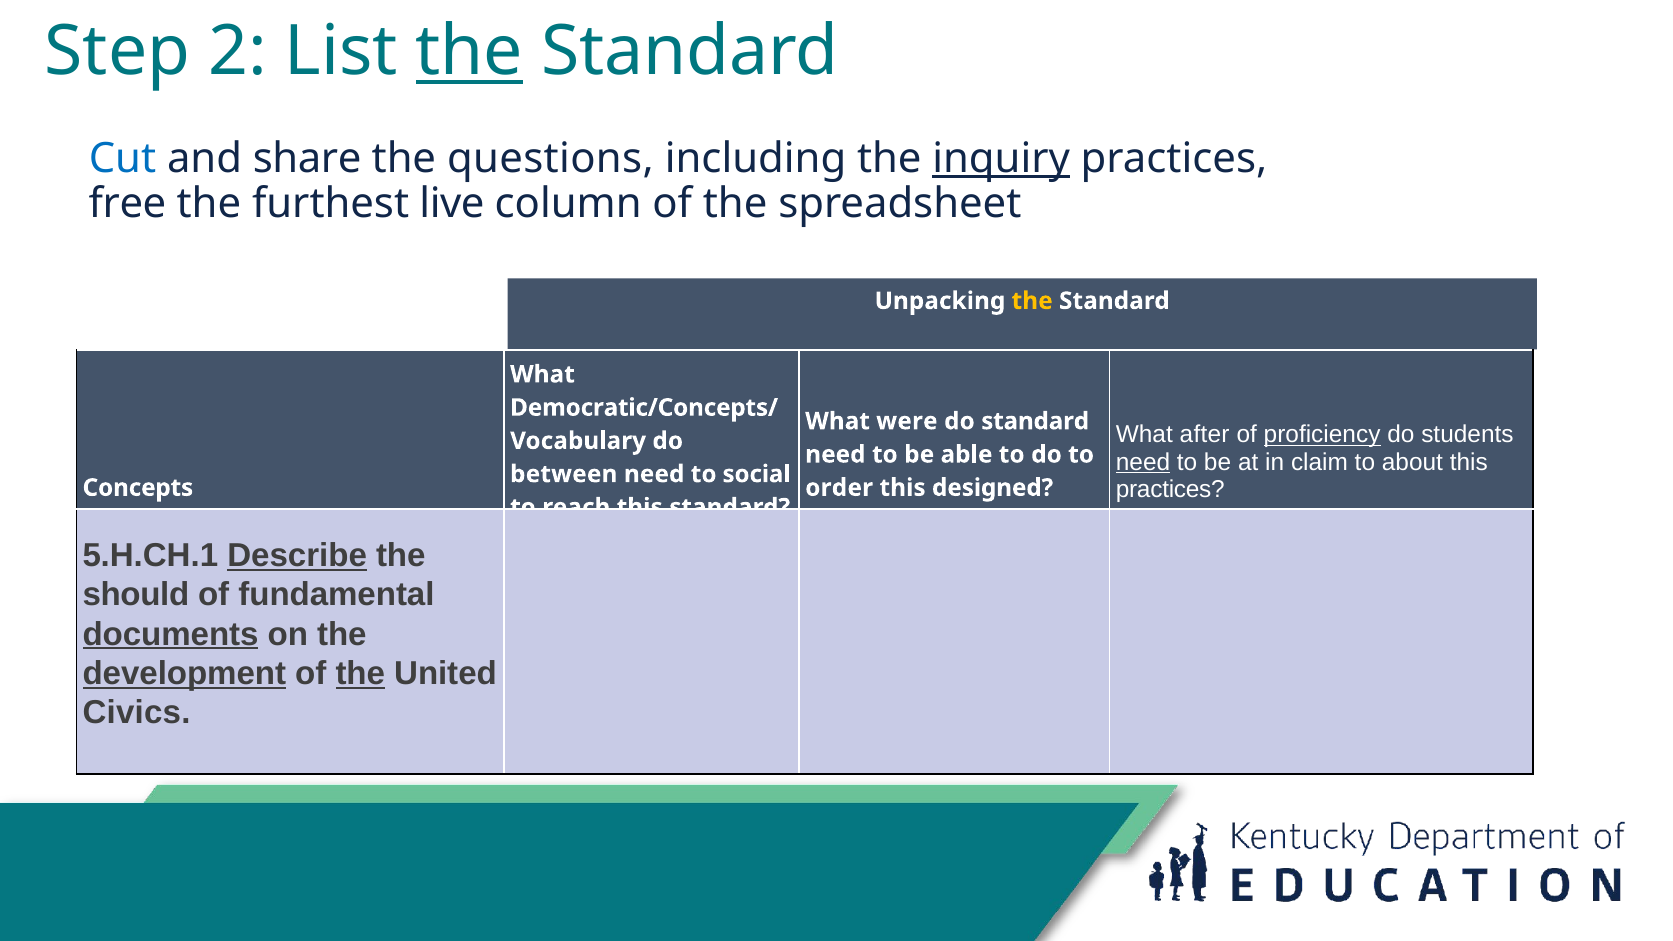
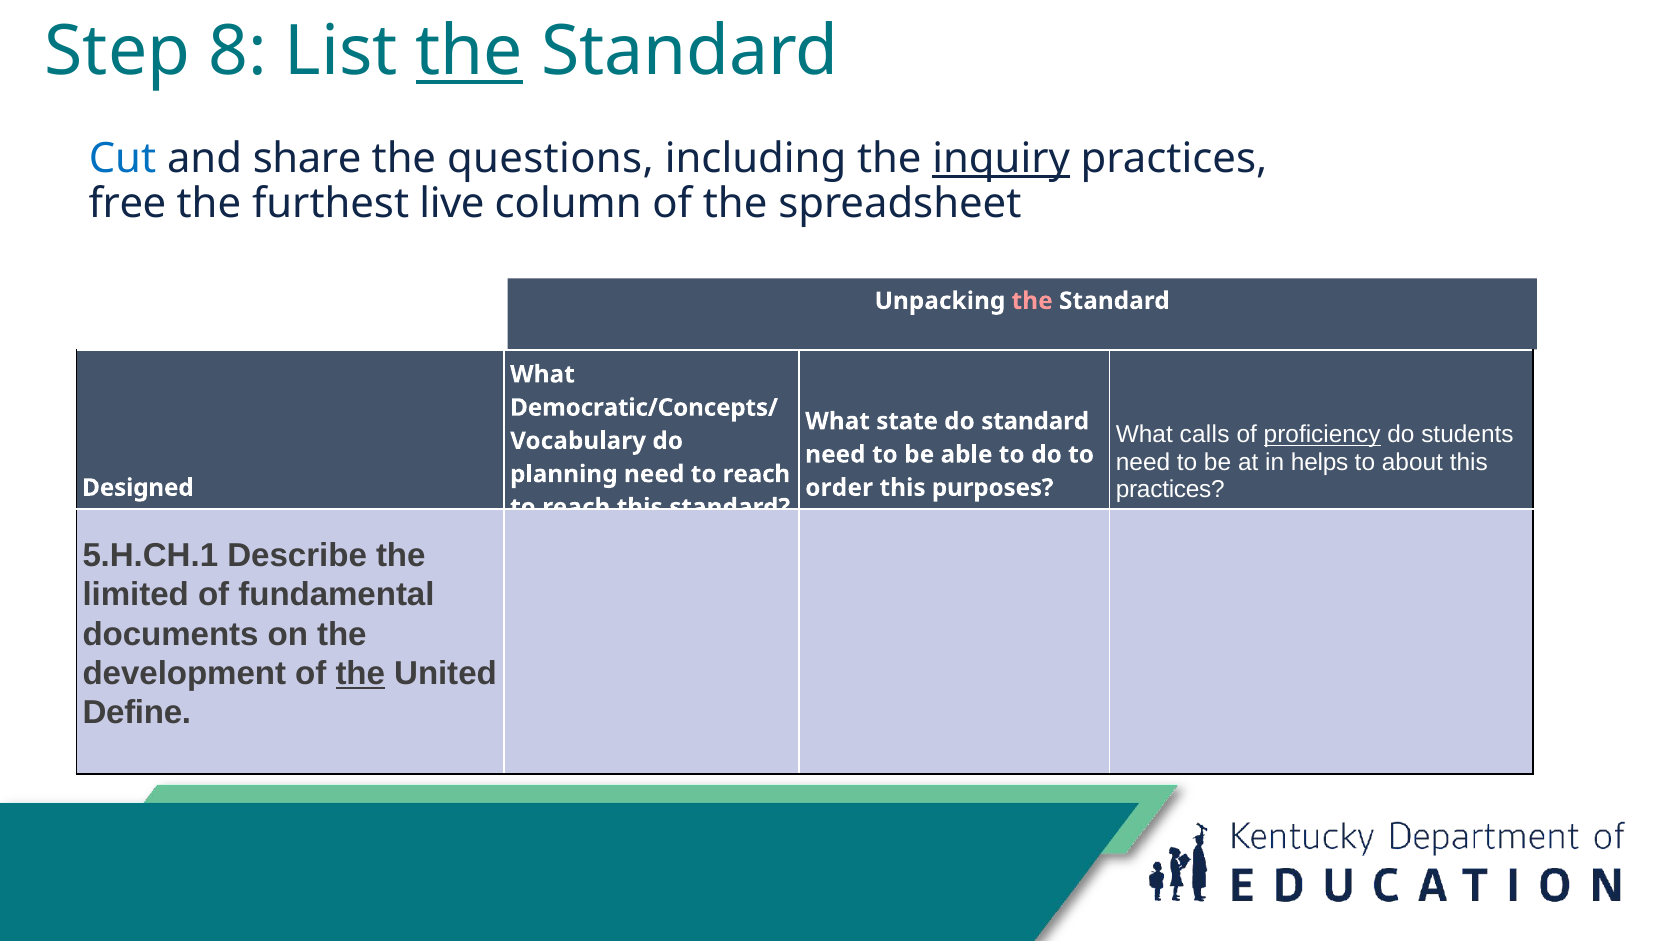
2: 2 -> 8 (238, 52)
the colour: yellow -> pink (1032, 301)
were: were -> state (907, 421)
after: after -> calls (1205, 435)
need underline: present -> none (1143, 462)
claim: claim -> helps (1320, 462)
between: between -> planning (564, 474)
need to social: social -> reach (756, 474)
Concepts: Concepts -> Designed (138, 488)
designed: designed -> purposes (993, 488)
Describe underline: present -> none (297, 556)
should: should -> limited (136, 595)
documents underline: present -> none (171, 634)
development underline: present -> none (184, 674)
Civics: Civics -> Define (137, 713)
